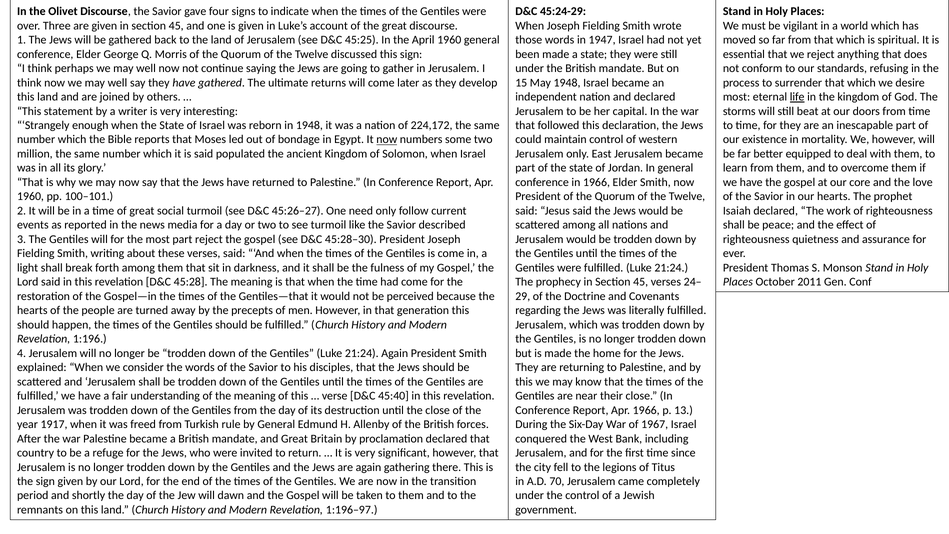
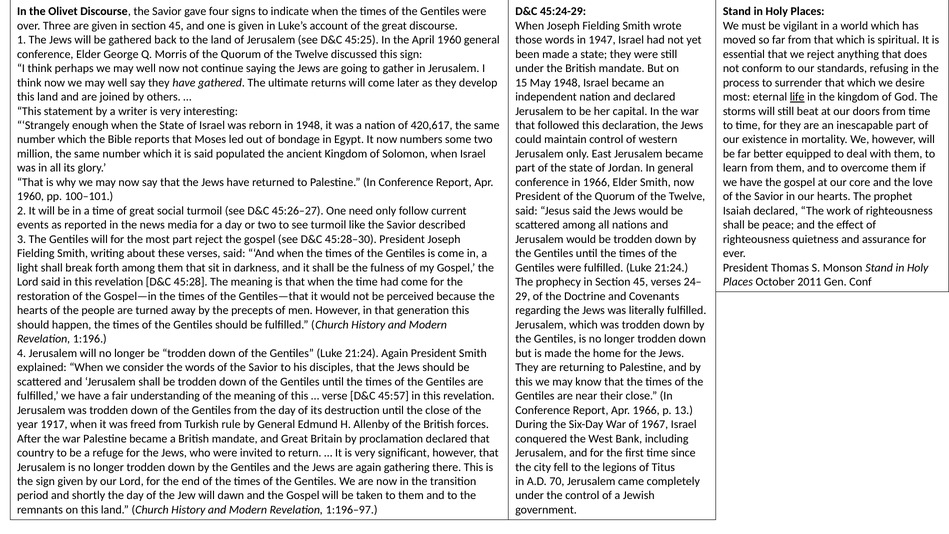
224,172: 224,172 -> 420,617 (432, 125)
now underline: present -> none (387, 140)
45:40: 45:40 -> 45:57 (393, 396)
